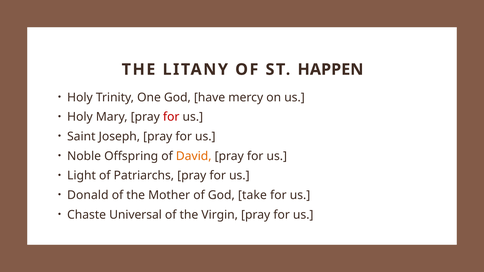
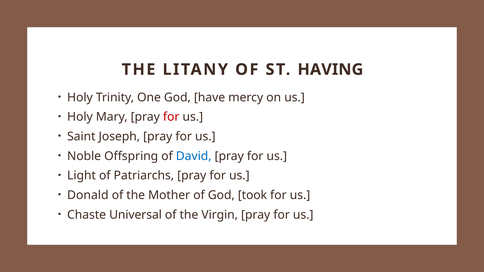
HAPPEN: HAPPEN -> HAVING (330, 70)
David colour: orange -> blue (194, 156)
take: take -> took (252, 195)
